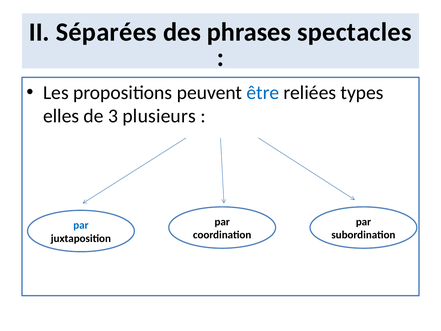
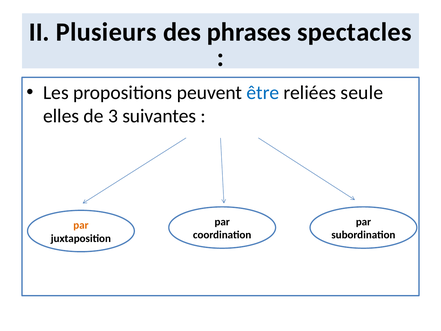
Séparées: Séparées -> Plusieurs (106, 32)
types: types -> seule (362, 93)
plusieurs: plusieurs -> suivantes (159, 116)
par colour: blue -> orange (81, 225)
